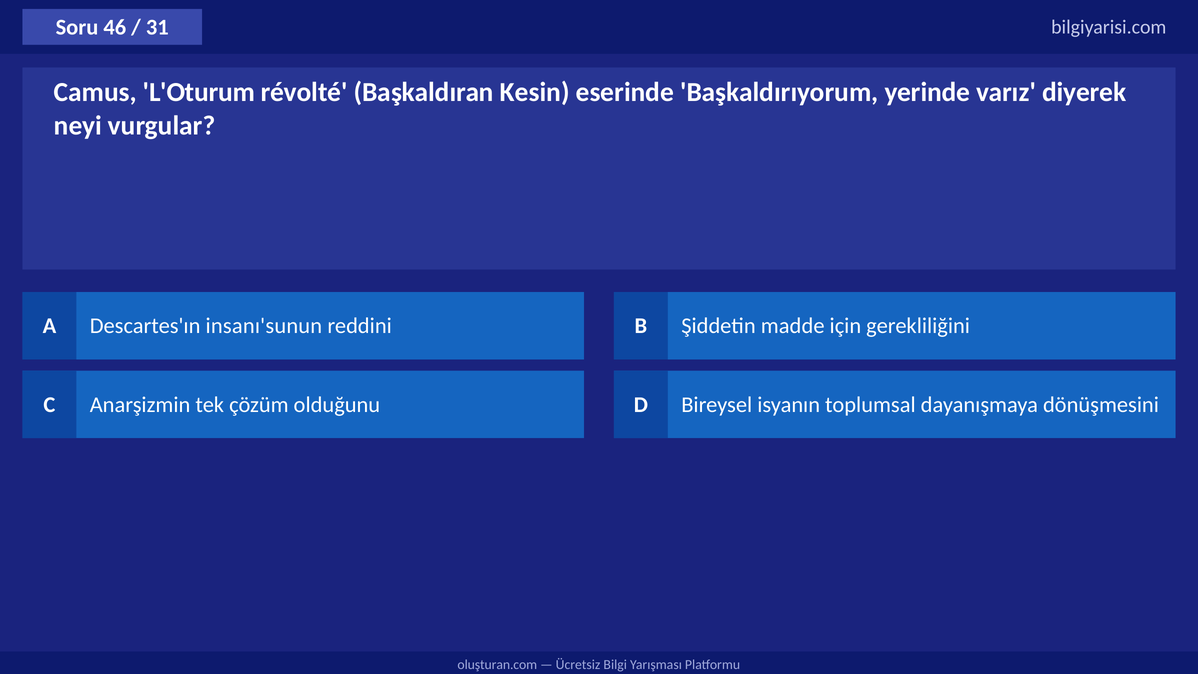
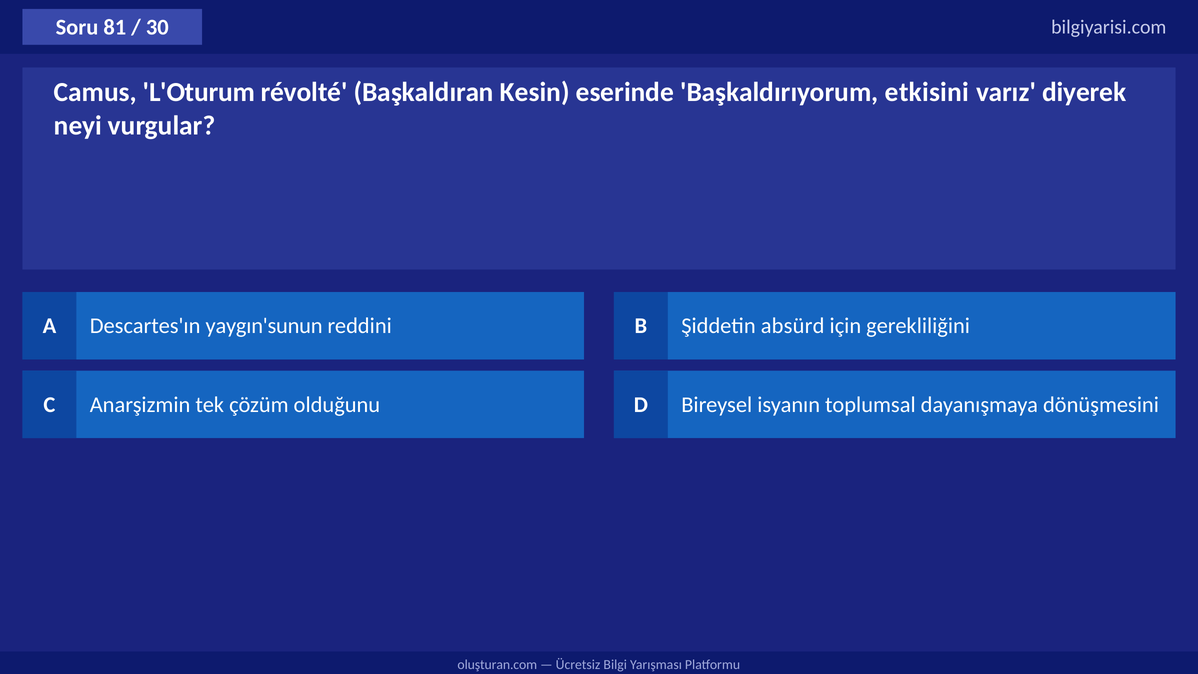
46: 46 -> 81 (115, 27)
31: 31 -> 30 (157, 27)
yerinde: yerinde -> etkisini (927, 92)
insanı'sunun: insanı'sunun -> yaygın'sunun (264, 326)
madde: madde -> absürd (793, 326)
